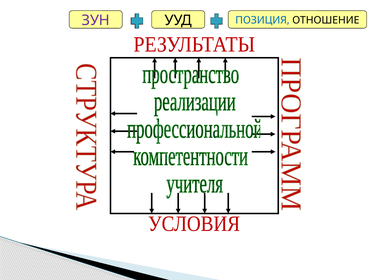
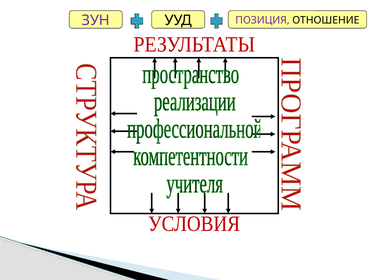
ПОЗИЦИЯ colour: blue -> purple (262, 20)
